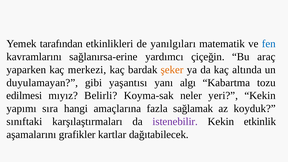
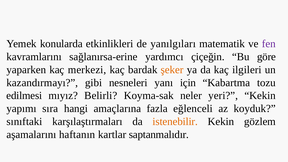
tarafından: tarafından -> konularda (61, 44)
fen colour: blue -> purple (269, 44)
araç: araç -> göre (266, 57)
altında: altında -> ilgileri (247, 70)
duyulamayan: duyulamayan -> kazandırmayı (42, 83)
yaşantısı: yaşantısı -> nesneleri (128, 83)
algı: algı -> için (188, 83)
sağlamak: sağlamak -> eğlenceli (193, 109)
istenebilir colour: purple -> orange (175, 122)
etkinlik: etkinlik -> gözlem (260, 122)
grafikler: grafikler -> haftanın (77, 134)
dağıtabilecek: dağıtabilecek -> saptanmalıdır (159, 134)
